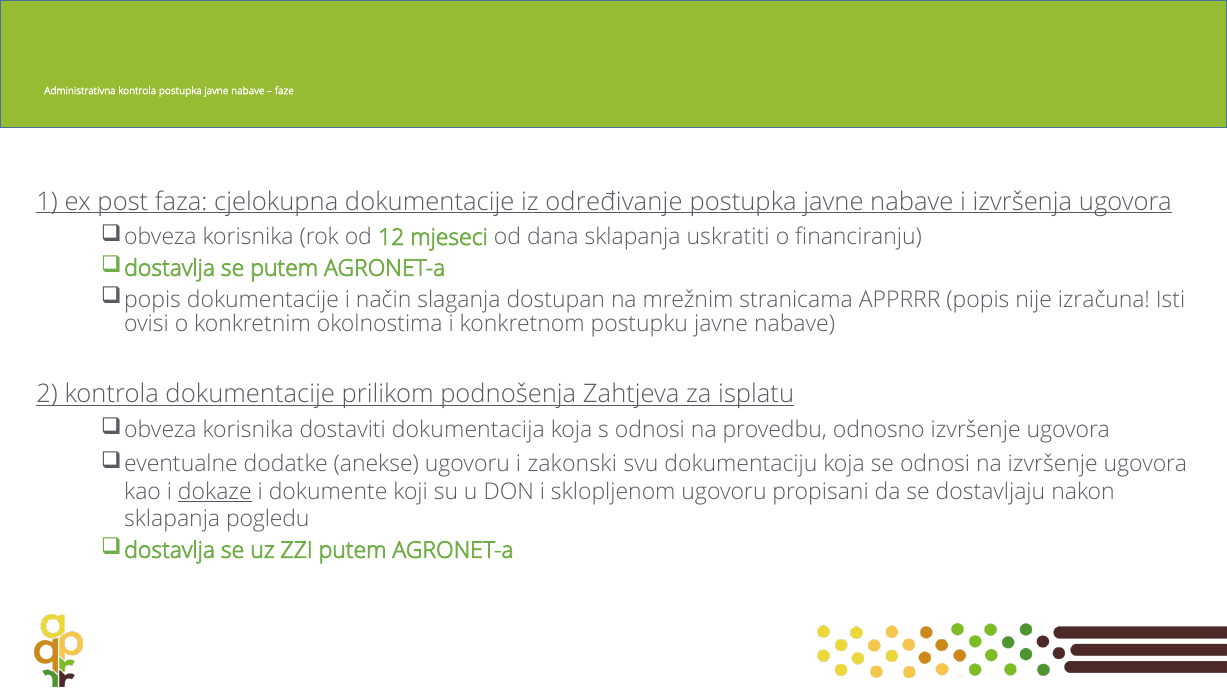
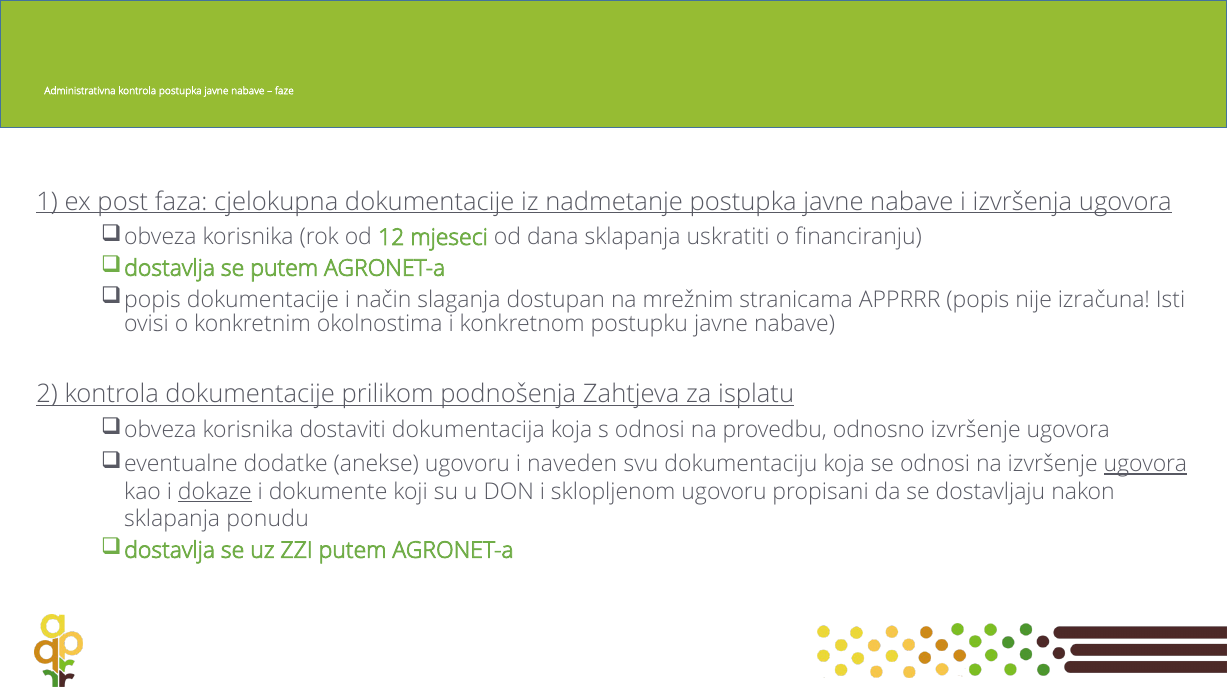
određivanje: određivanje -> nadmetanje (614, 202)
zakonski: zakonski -> naveden (572, 464)
ugovora underline: none -> present (1145, 464)
pogledu: pogledu -> ponudu (268, 520)
